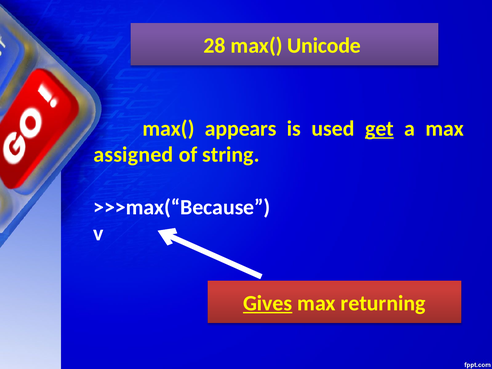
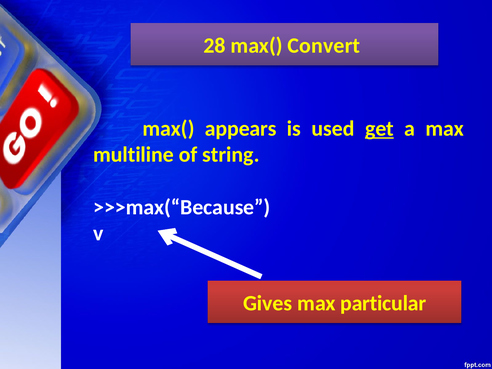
Unicode: Unicode -> Convert (324, 46)
assigned: assigned -> multiline (134, 155)
Gives underline: present -> none (268, 303)
returning: returning -> particular (383, 303)
